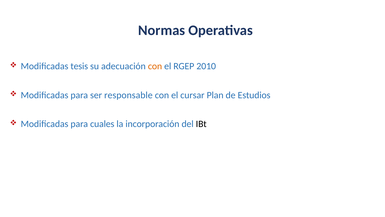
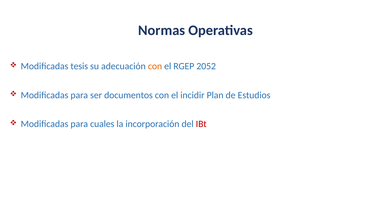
2010: 2010 -> 2052 (206, 66)
responsable: responsable -> documentos (128, 95)
cursar: cursar -> incidir (192, 95)
IBt colour: black -> red (201, 124)
